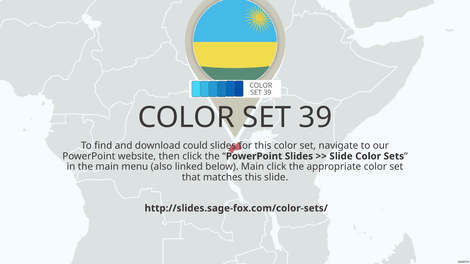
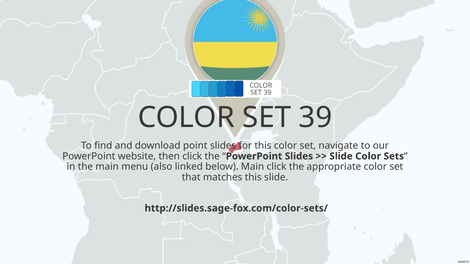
could: could -> point (195, 146)
